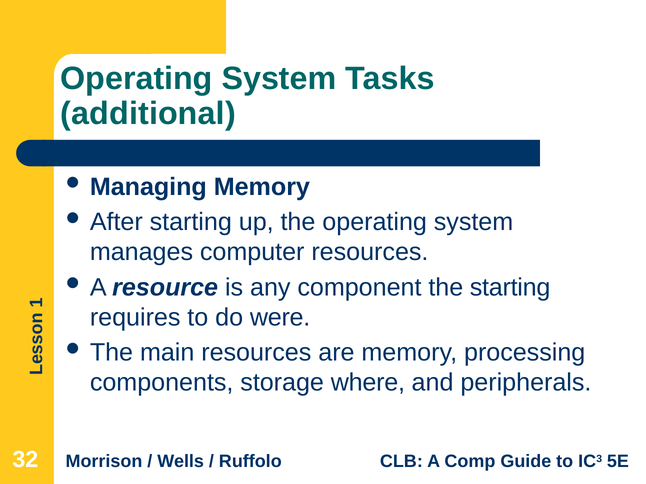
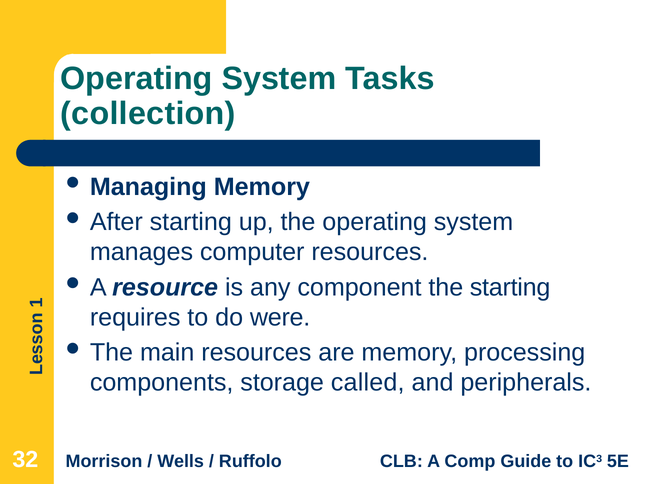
additional: additional -> collection (148, 114)
where: where -> called (368, 383)
